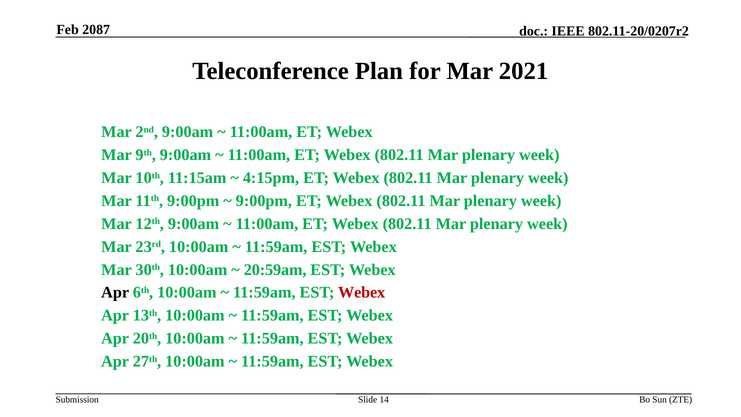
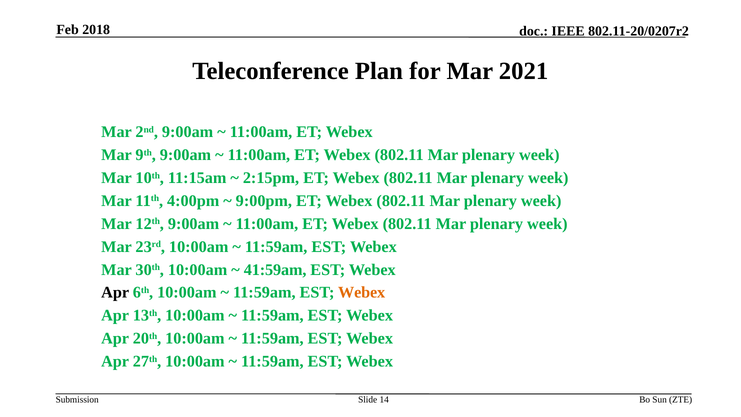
2087: 2087 -> 2018 (96, 29)
4:15pm: 4:15pm -> 2:15pm (271, 178)
11th 9:00pm: 9:00pm -> 4:00pm (193, 201)
20:59am: 20:59am -> 41:59am (275, 270)
Webex colour: red -> orange (362, 292)
